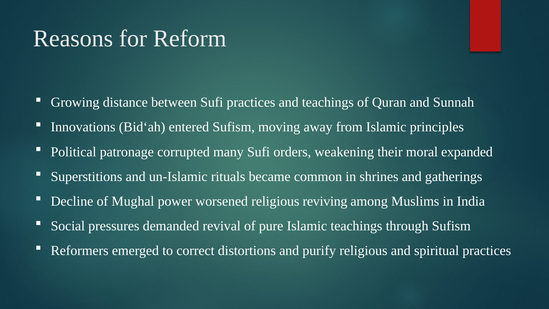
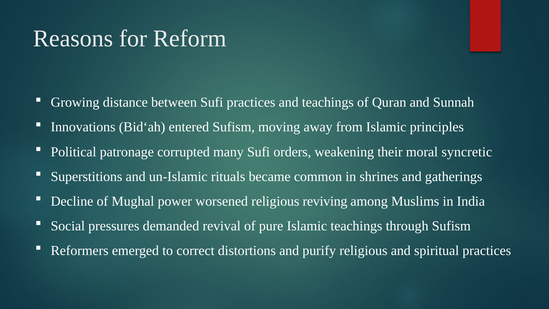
expanded: expanded -> syncretic (467, 152)
